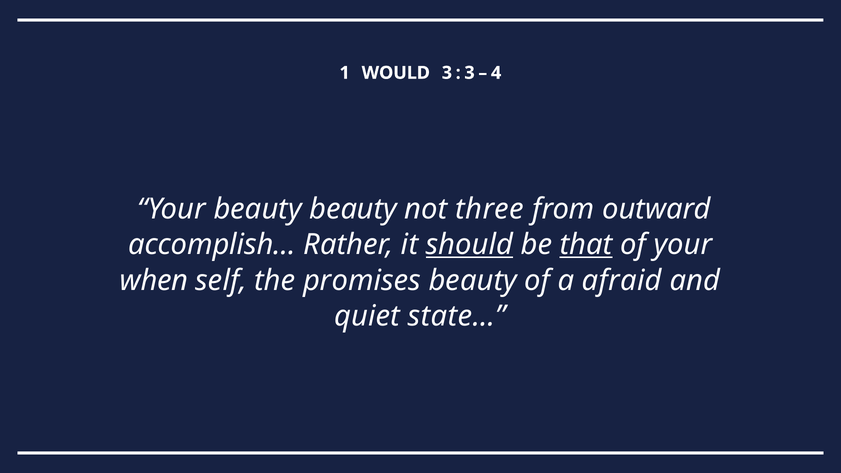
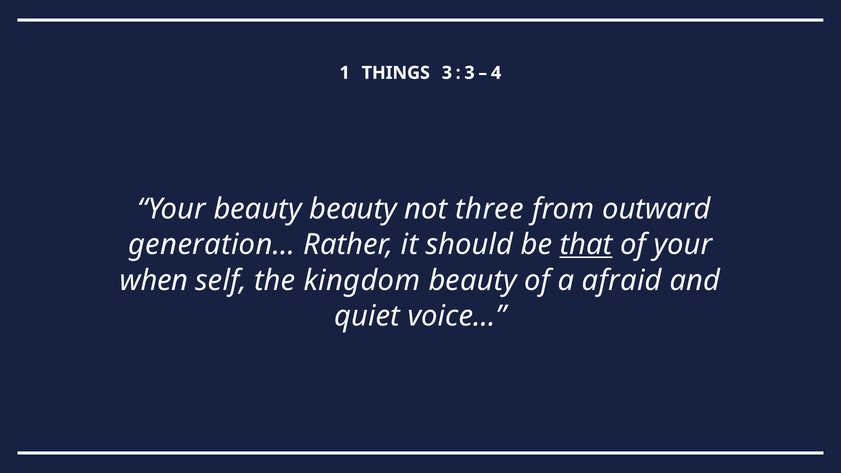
WOULD: WOULD -> THINGS (396, 73)
accomplish…: accomplish… -> generation… (212, 245)
should underline: present -> none (469, 245)
promises: promises -> kingdom (362, 280)
state…: state… -> voice… (457, 316)
